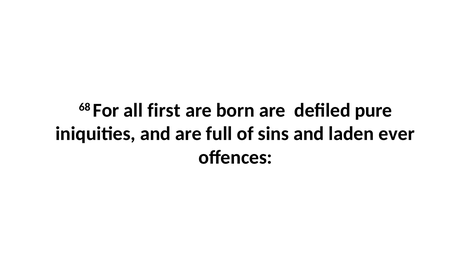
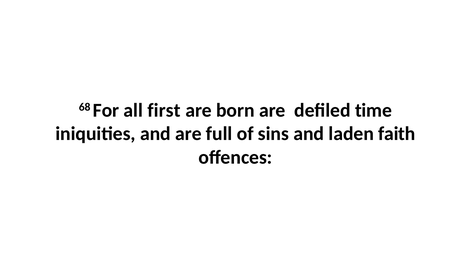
pure: pure -> time (373, 110)
ever: ever -> faith (397, 134)
